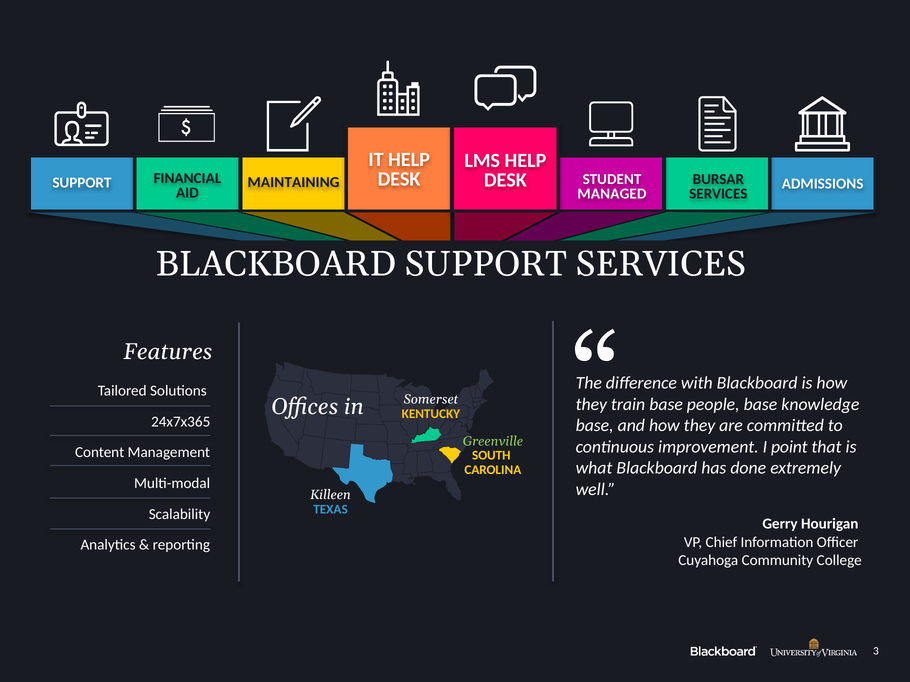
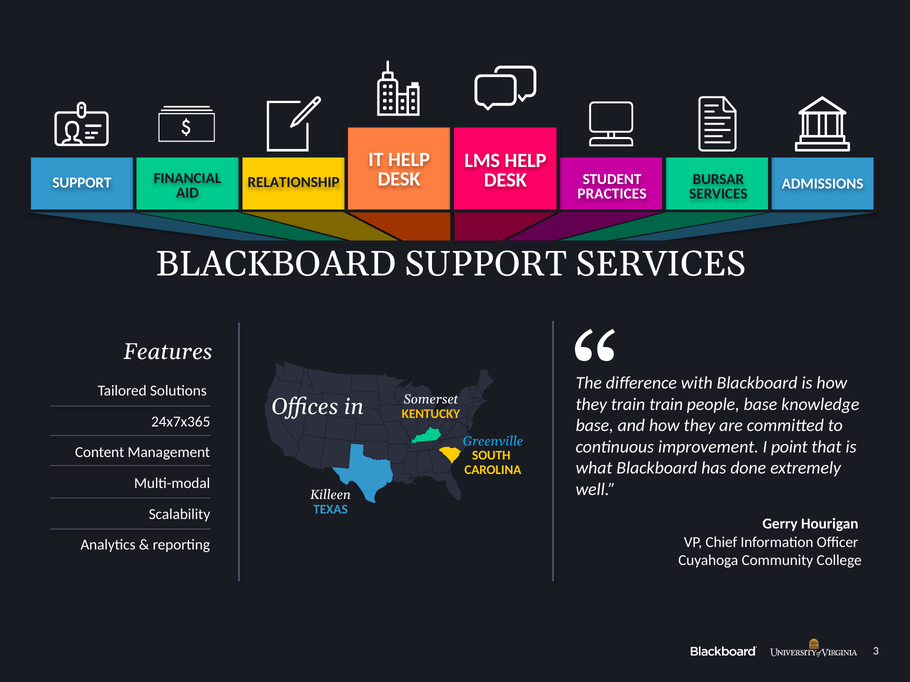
MAINTAINING: MAINTAINING -> RELATIONSHIP (294, 183)
MANAGED: MANAGED -> PRACTICES (612, 194)
train base: base -> train (666, 405)
Greenville colour: light green -> light blue (493, 441)
